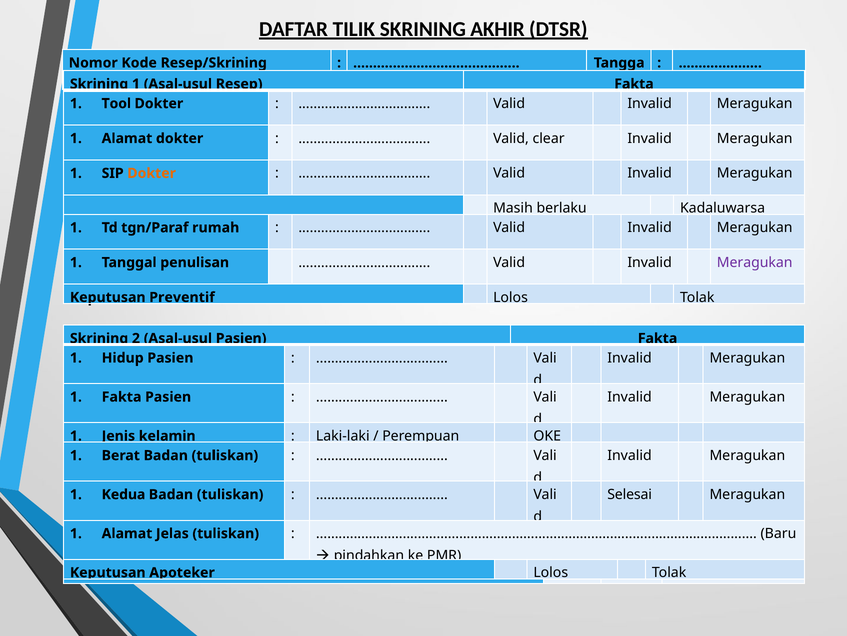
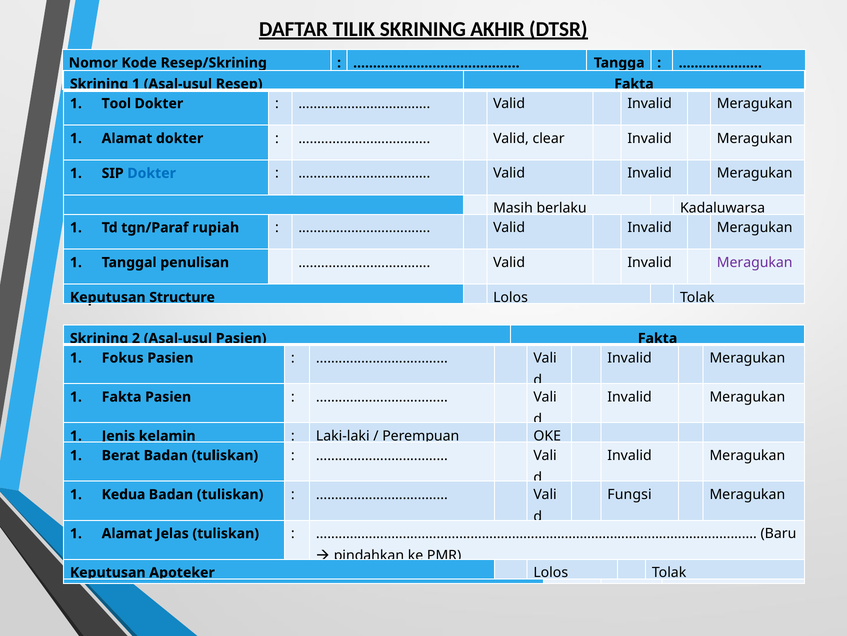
Dokter colour: orange -> blue (152, 173)
rumah: rumah -> rupiah (216, 227)
Preventif: Preventif -> Structure (182, 297)
Hidup: Hidup -> Fokus (123, 358)
Selesai: Selesai -> Fungsi (630, 494)
